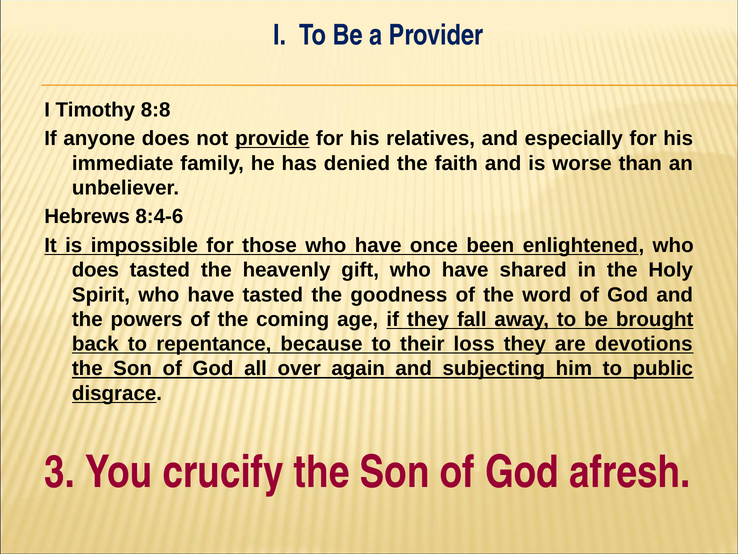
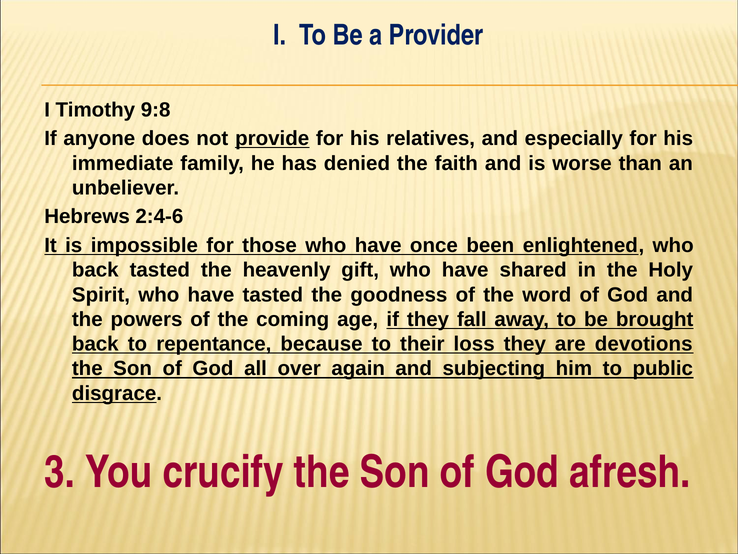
8:8: 8:8 -> 9:8 (156, 110)
8:4-6: 8:4-6 -> 2:4-6 (159, 216)
does: does -> back (95, 270)
